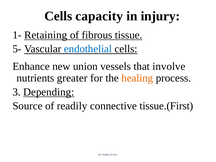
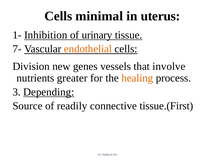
capacity: capacity -> minimal (99, 16)
injury: injury -> uterus (160, 16)
Retaining: Retaining -> Inhibition (46, 35)
fibrous: fibrous -> urinary (97, 35)
5-: 5- -> 7- (17, 49)
endothelial colour: blue -> orange (88, 49)
Enhance: Enhance -> Division (31, 66)
union: union -> genes (85, 66)
